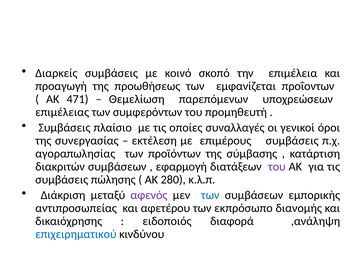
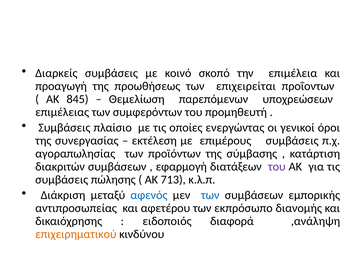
εμφανίζεται: εμφανίζεται -> επιχειρείται (246, 86)
471: 471 -> 845 (78, 99)
συναλλαγές: συναλλαγές -> ενεργώντας (235, 128)
280: 280 -> 713 (173, 180)
αφενός colour: purple -> blue (149, 196)
επιχειρηματικού colour: blue -> orange (76, 235)
